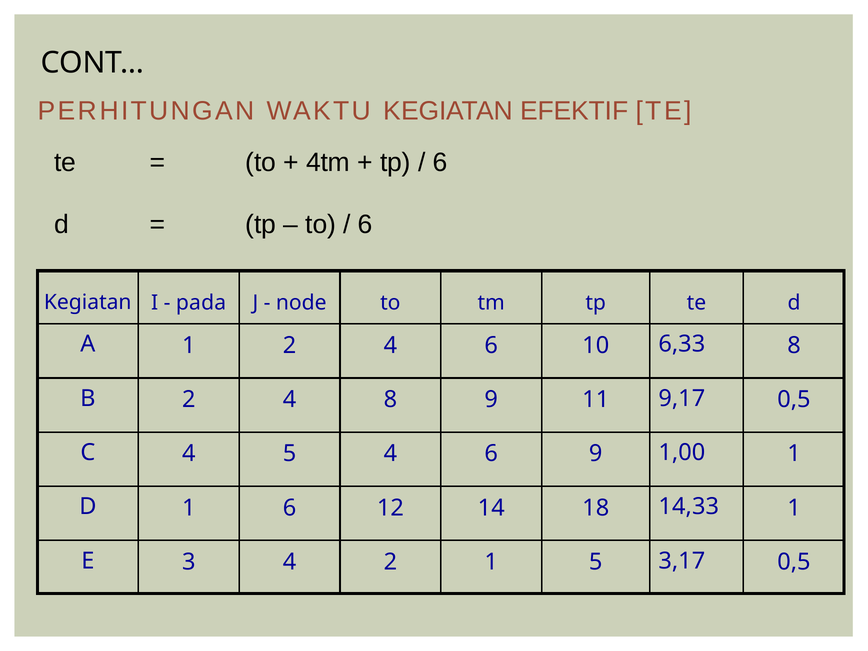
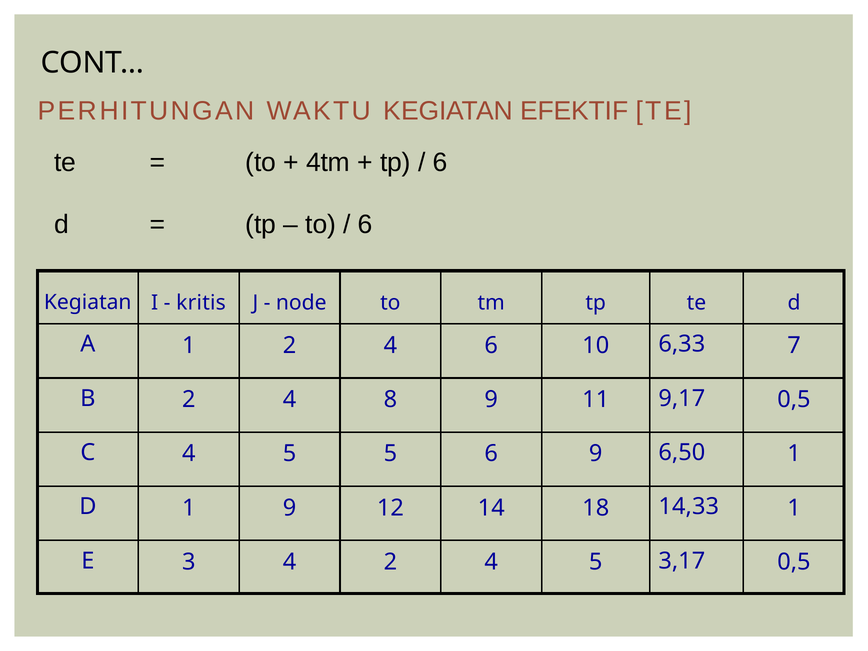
pada: pada -> kritis (201, 303)
6,33 8: 8 -> 7 (794, 345)
5 4: 4 -> 5 (390, 454)
1,00: 1,00 -> 6,50 (682, 453)
1 6: 6 -> 9 (290, 508)
4 2 1: 1 -> 4 (491, 562)
